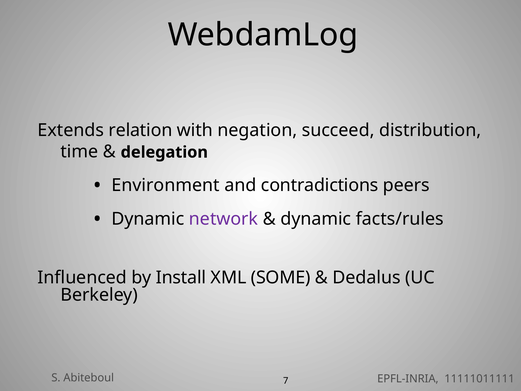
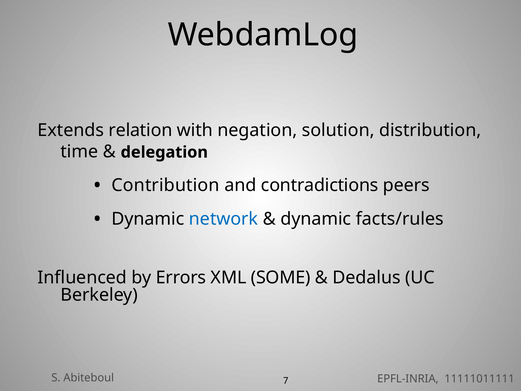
succeed: succeed -> solution (338, 130)
Environment: Environment -> Contribution (166, 185)
network colour: purple -> blue (224, 219)
Install: Install -> Errors (181, 278)
